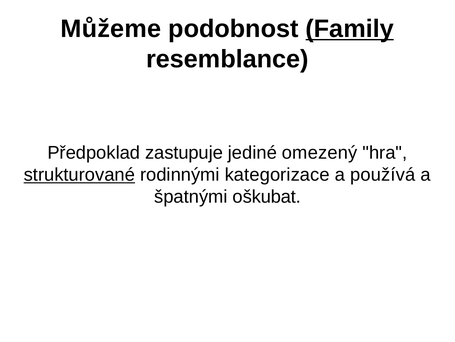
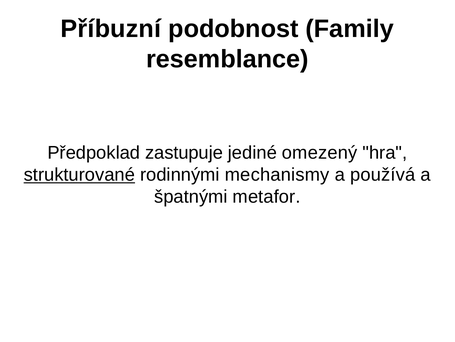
Můžeme: Můžeme -> Příbuzní (111, 29)
Family underline: present -> none (350, 29)
kategorizace: kategorizace -> mechanismy (277, 174)
oškubat: oškubat -> metafor (267, 196)
